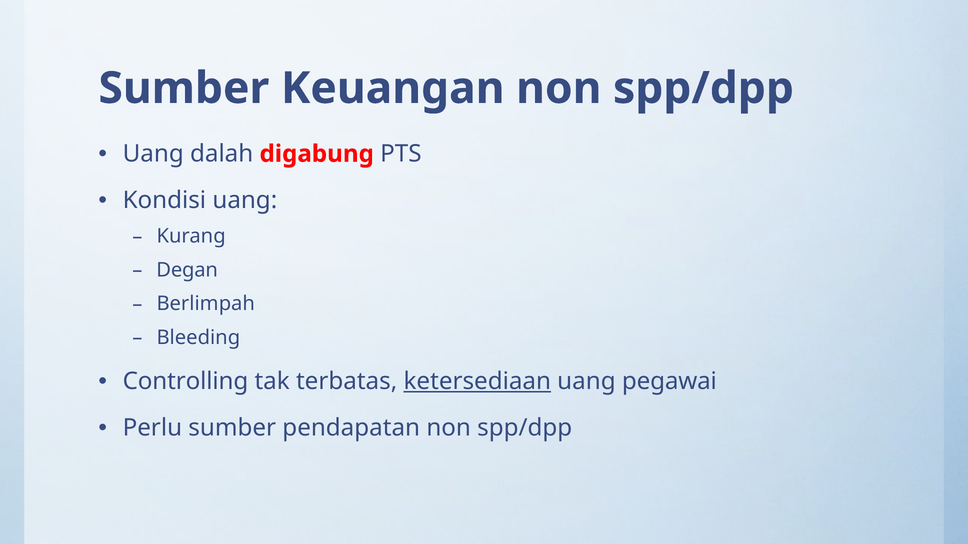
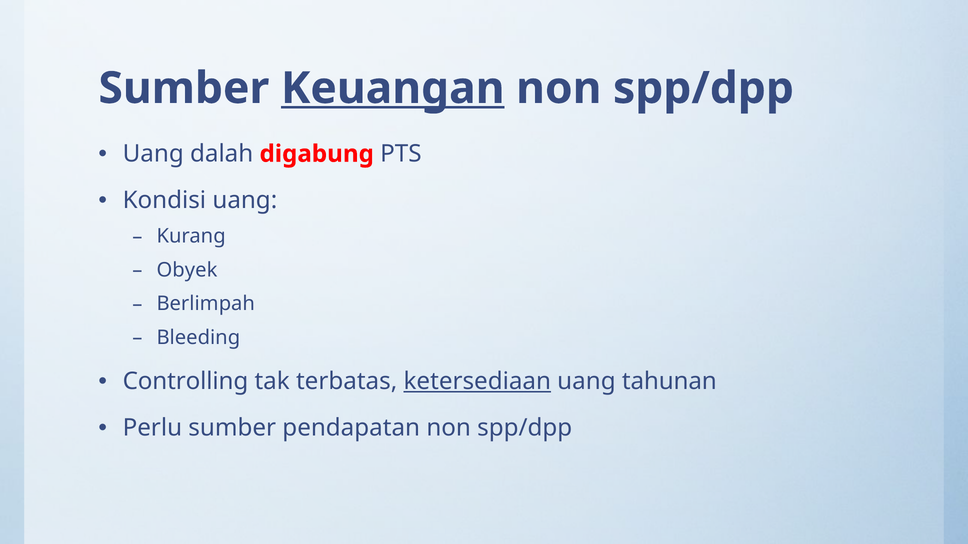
Keuangan underline: none -> present (393, 88)
Degan: Degan -> Obyek (187, 270)
pegawai: pegawai -> tahunan (669, 382)
